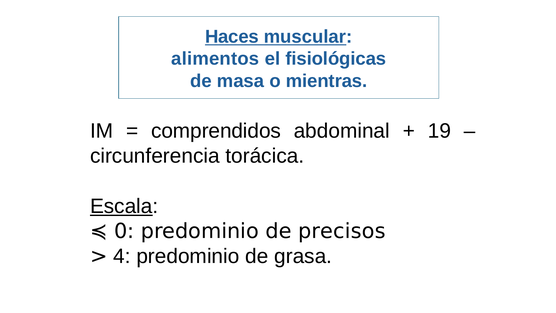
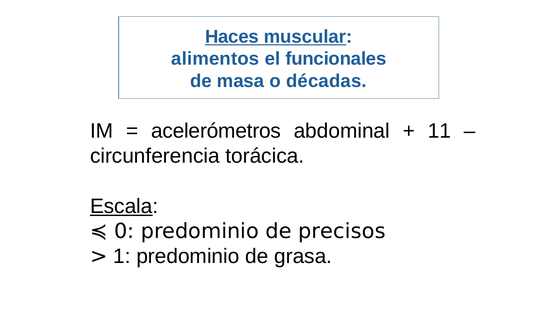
fisiológicas: fisiológicas -> funcionales (336, 59)
mientras: mientras -> décadas (326, 81)
comprendidos: comprendidos -> acelerómetros (216, 131)
19: 19 -> 11 (439, 131)
4: 4 -> 1 (122, 256)
